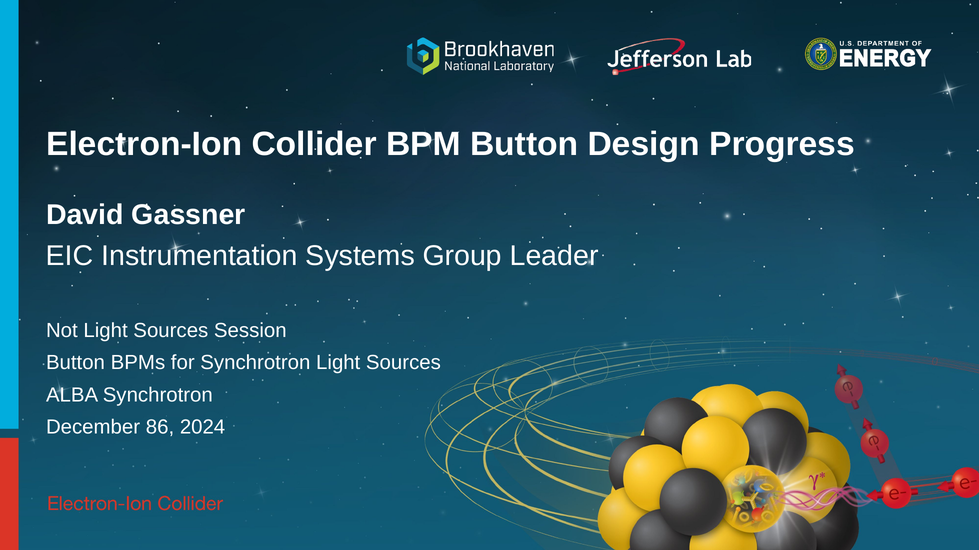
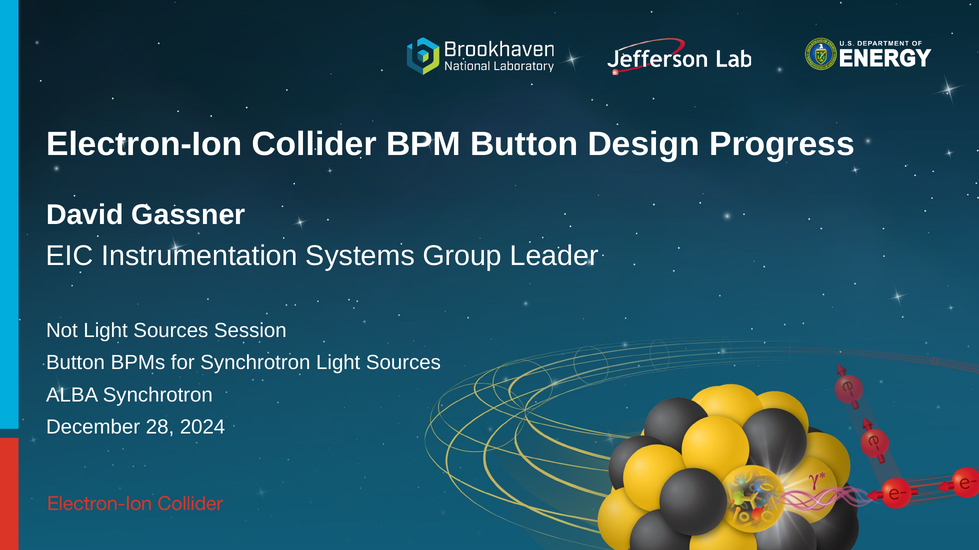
86: 86 -> 28 (160, 428)
